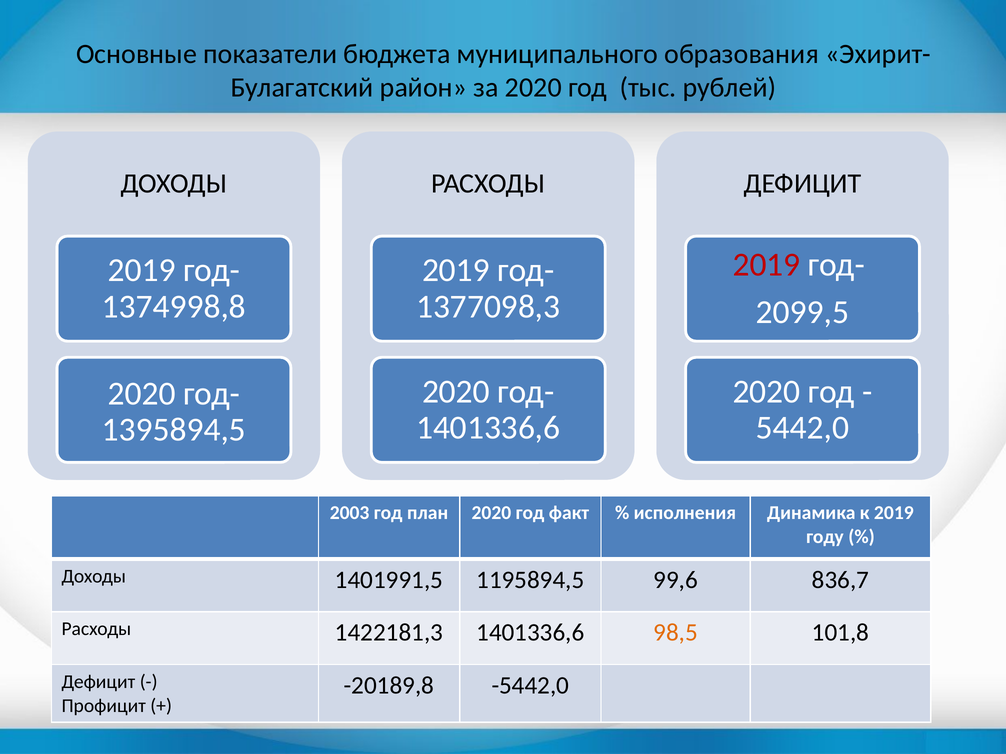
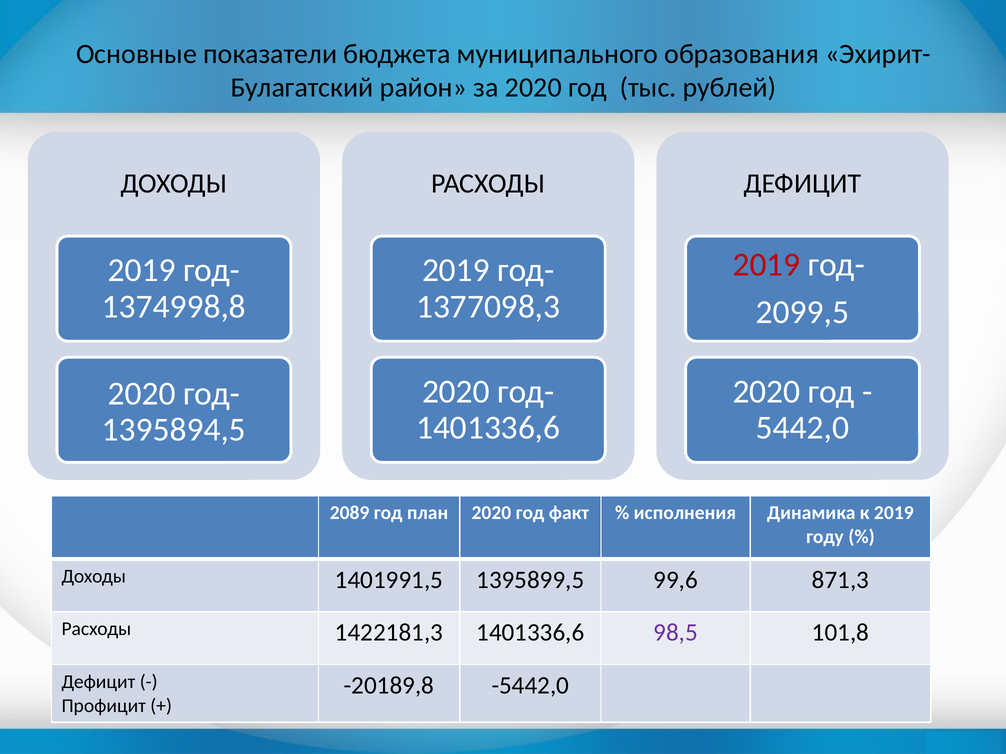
2003: 2003 -> 2089 (350, 513)
1195894,5: 1195894,5 -> 1395899,5 (530, 580)
836,7: 836,7 -> 871,3 (840, 580)
98,5 colour: orange -> purple (676, 633)
